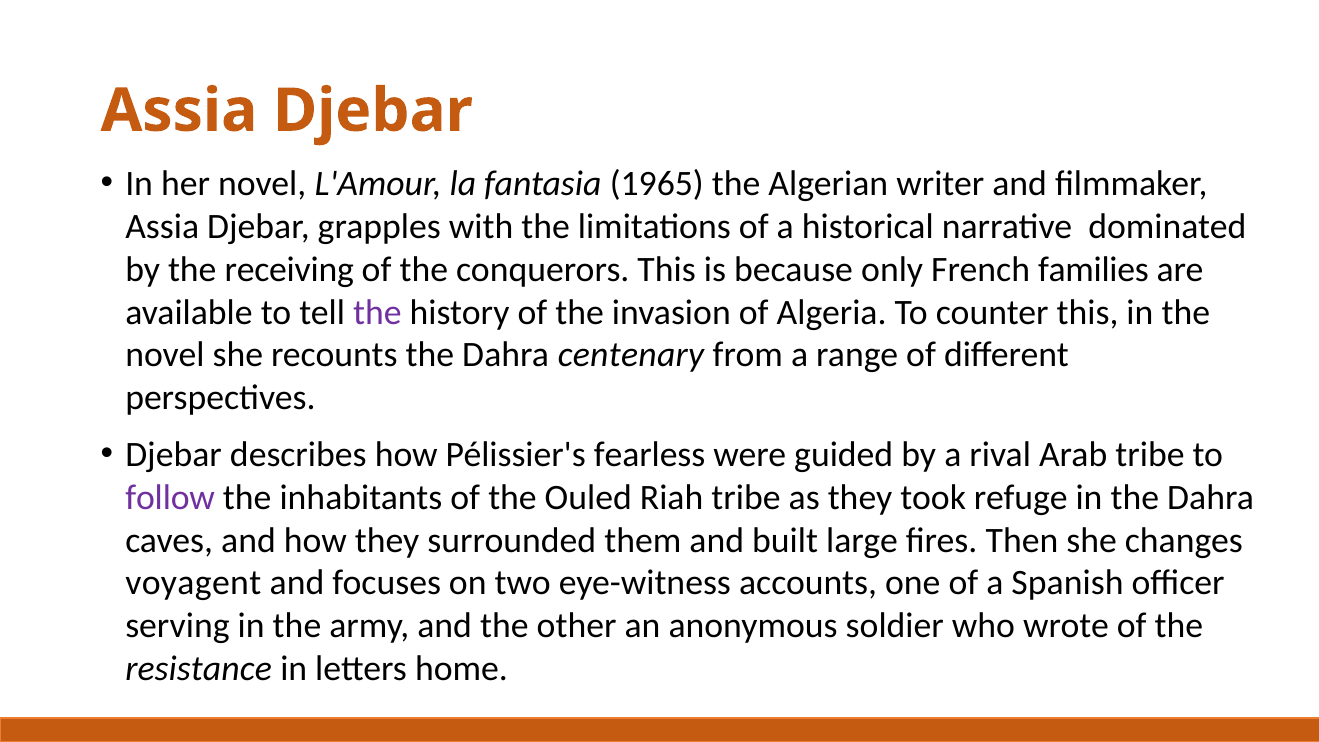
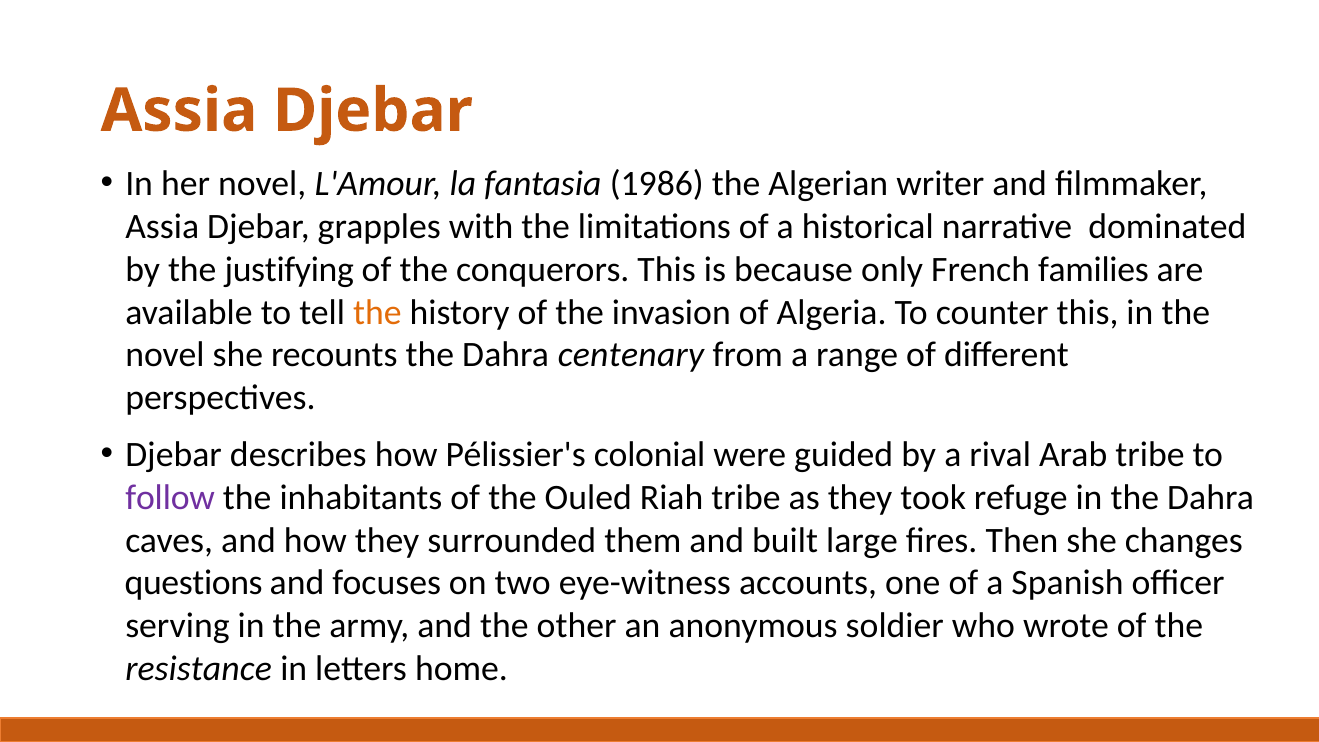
1965: 1965 -> 1986 (657, 184)
receiving: receiving -> justifying (289, 269)
the colour: purple -> orange (377, 312)
fearless: fearless -> colonial (650, 455)
voyagent: voyagent -> questions (194, 583)
